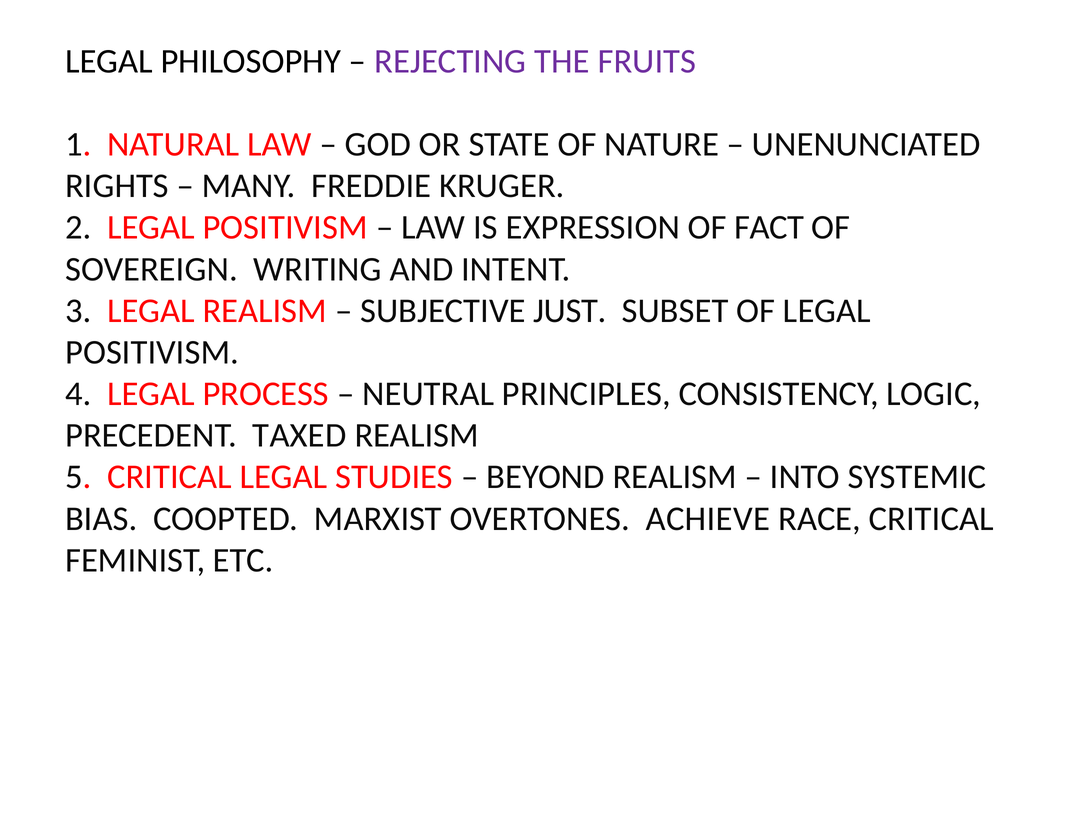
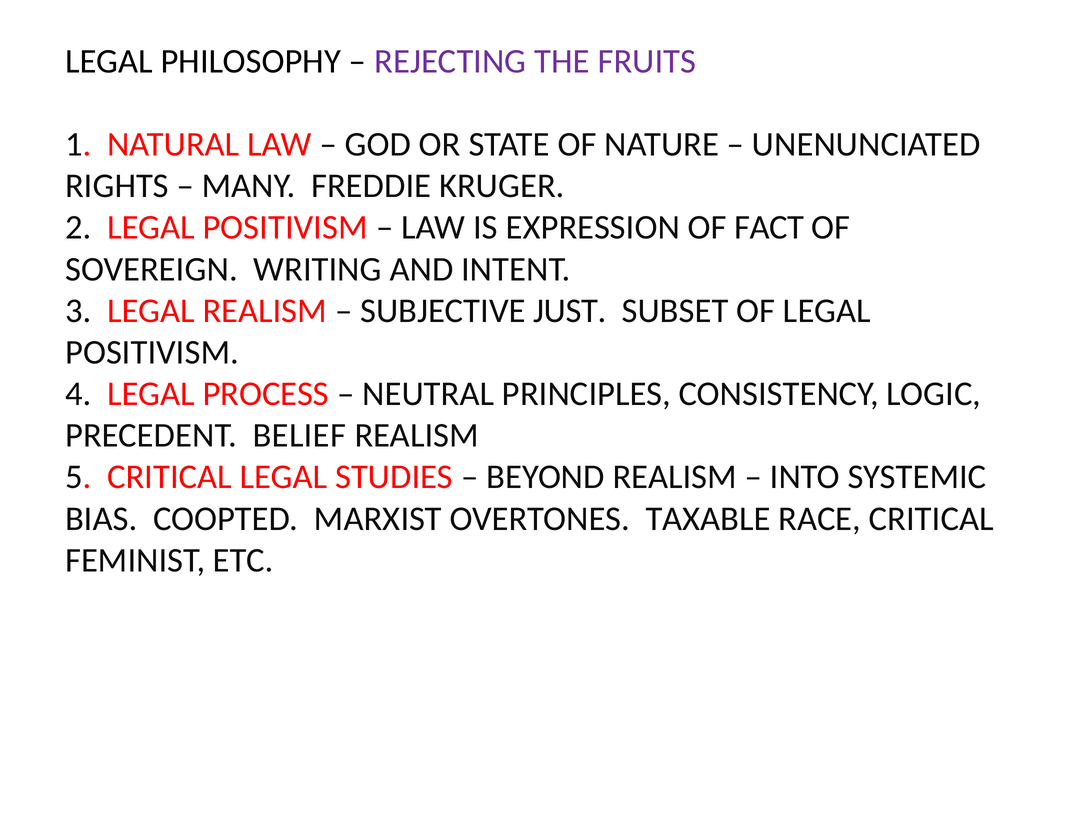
TAXED: TAXED -> BELIEF (299, 436)
ACHIEVE: ACHIEVE -> TAXABLE (708, 519)
